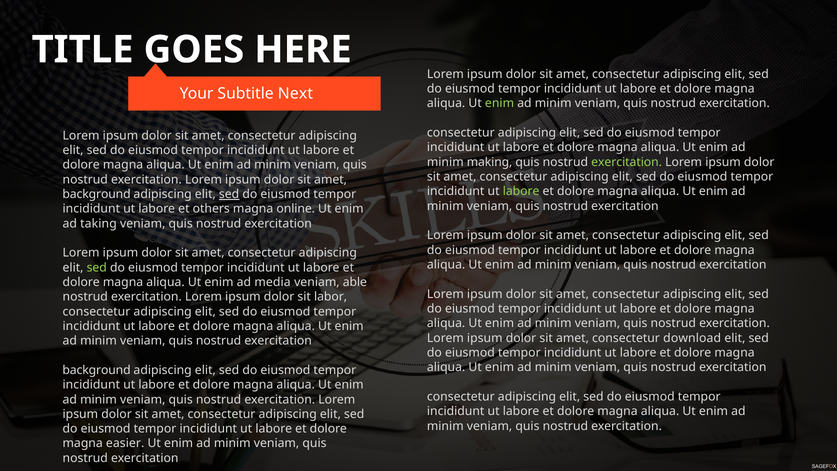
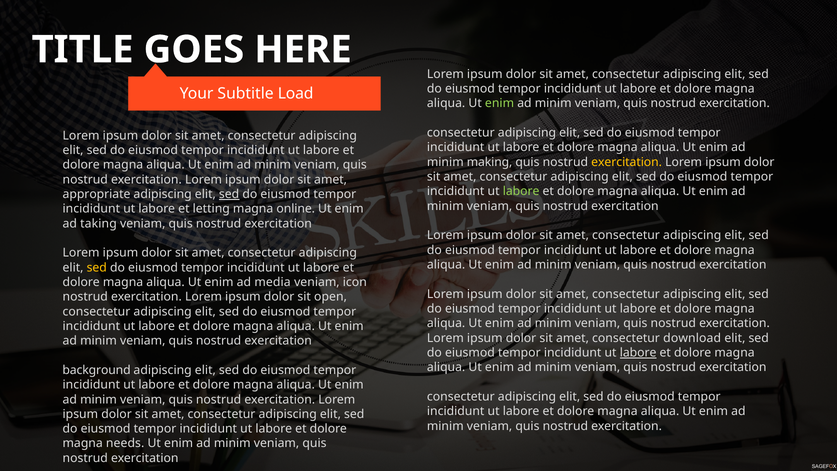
Next: Next -> Load (296, 94)
exercitation colour: light green -> yellow (627, 162)
background: background -> appropriate (97, 194)
others: others -> letting (211, 209)
sed colour: light green -> yellow (97, 267)
able: able -> icon (355, 282)
labor: labor -> open (331, 297)
labore underline: none -> present (638, 353)
easier: easier -> needs (125, 443)
